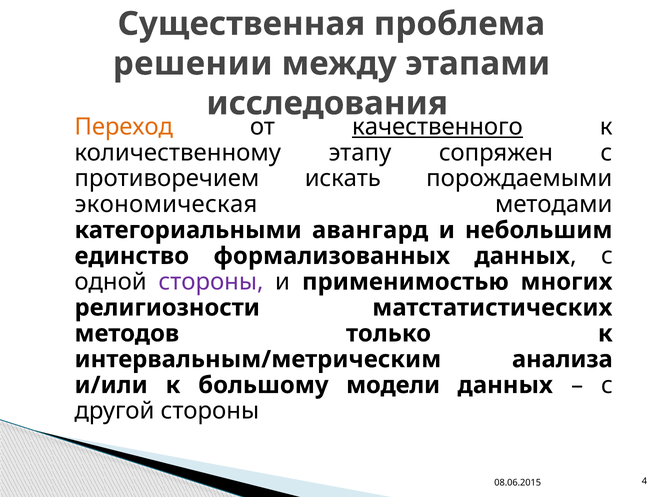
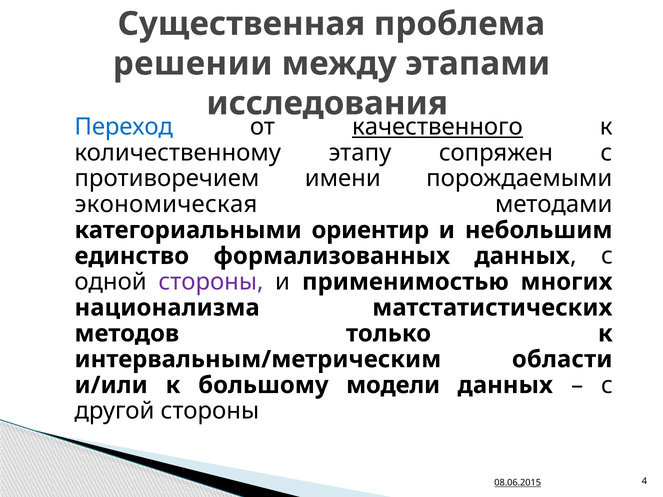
Переход colour: orange -> blue (124, 127)
искать: искать -> имени (343, 179)
авангард: авангард -> ориентир (370, 230)
религиозности: религиозности -> национализма (167, 308)
анализа: анализа -> области (562, 360)
08.06.2015 underline: none -> present (518, 483)
